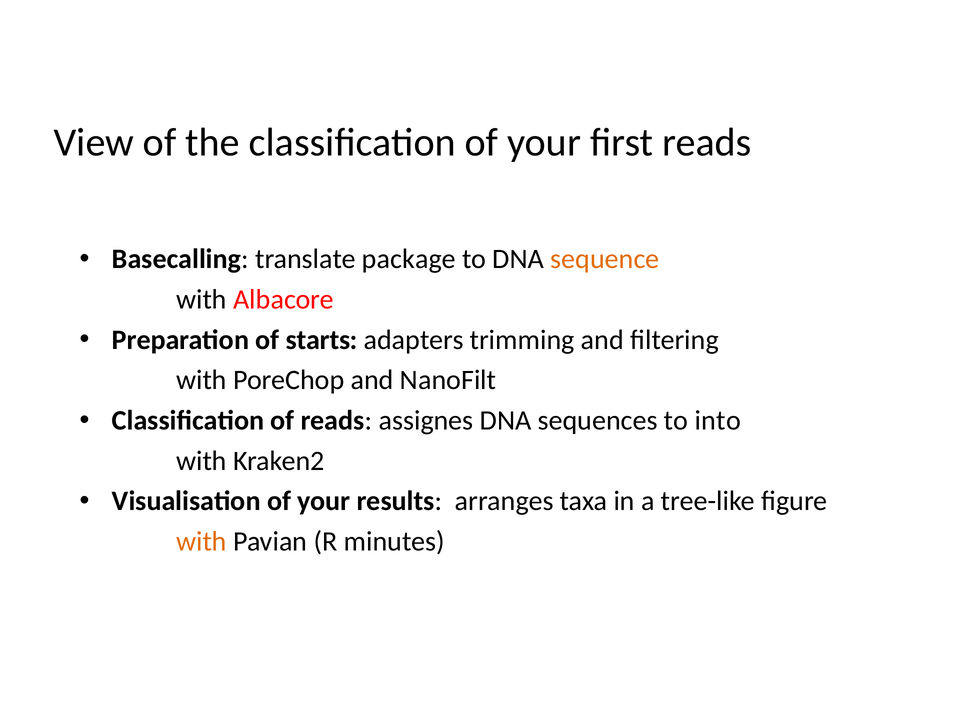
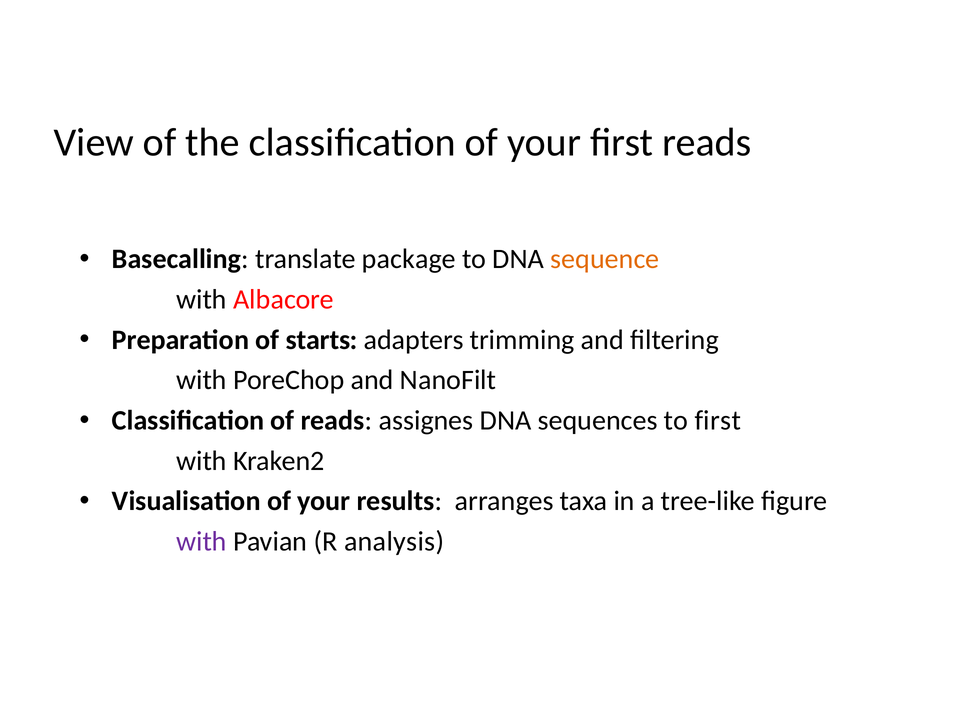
to into: into -> first (718, 421)
with colour: orange -> purple (201, 542)
minutes: minutes -> analysis (394, 542)
